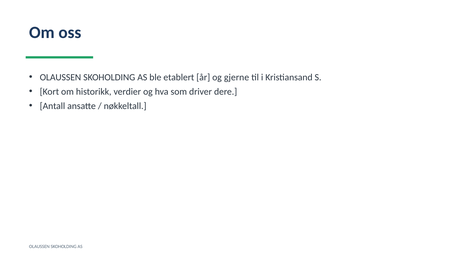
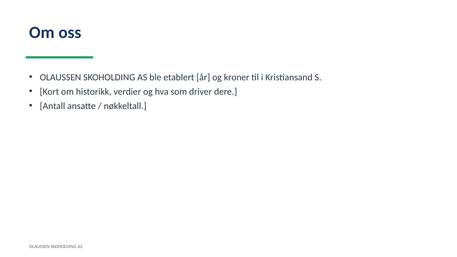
gjerne: gjerne -> kroner (237, 77)
